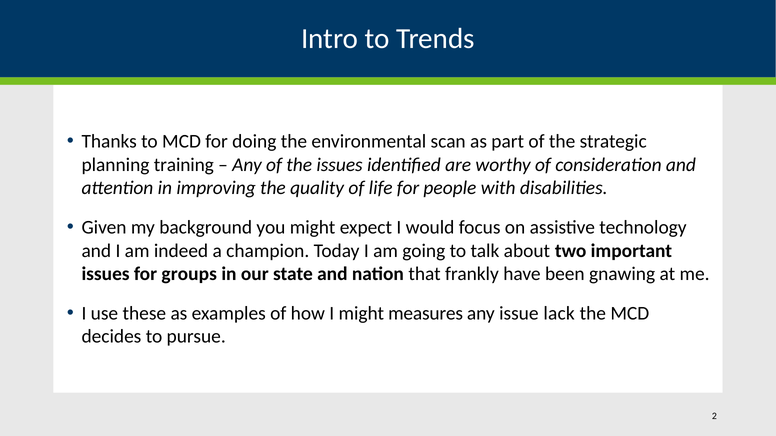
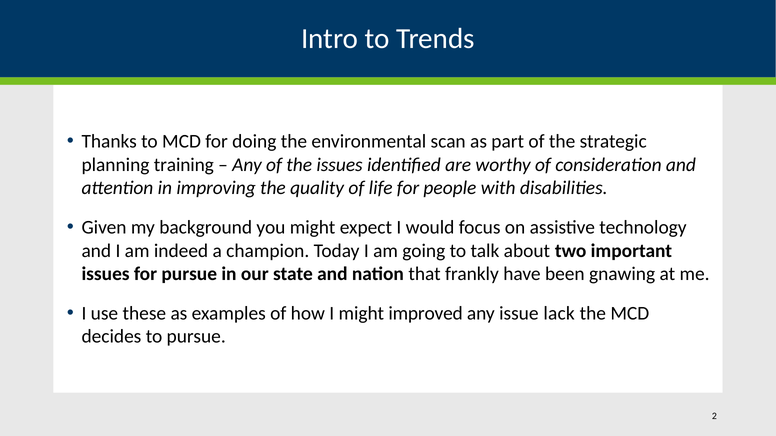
for groups: groups -> pursue (189, 274)
measures: measures -> improved (426, 314)
